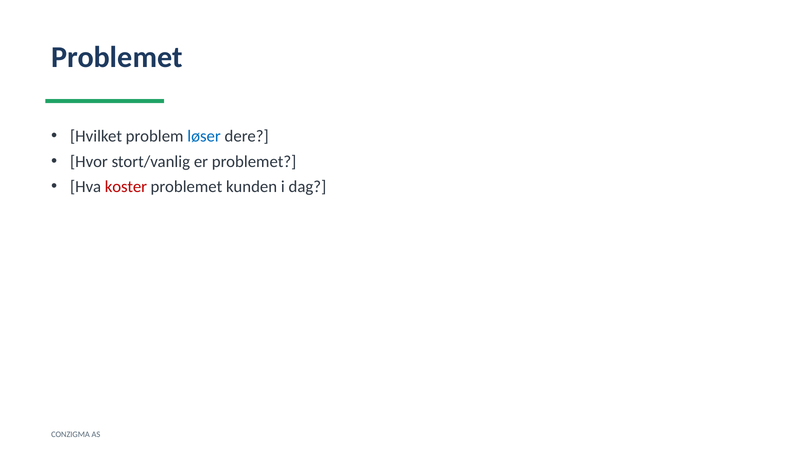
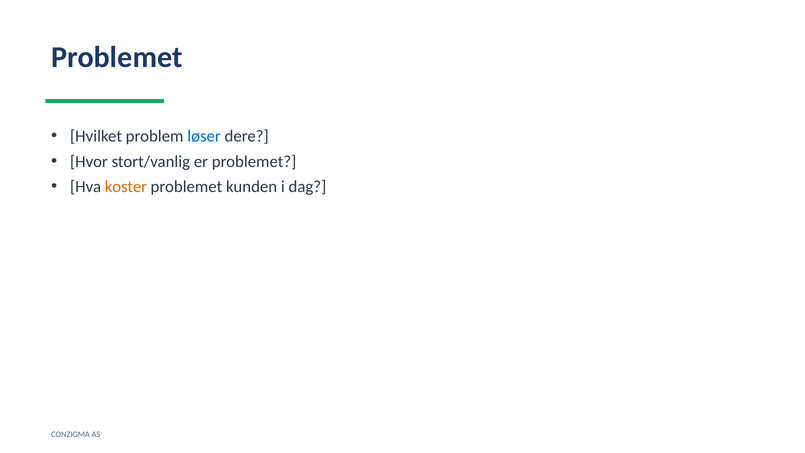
koster colour: red -> orange (126, 187)
